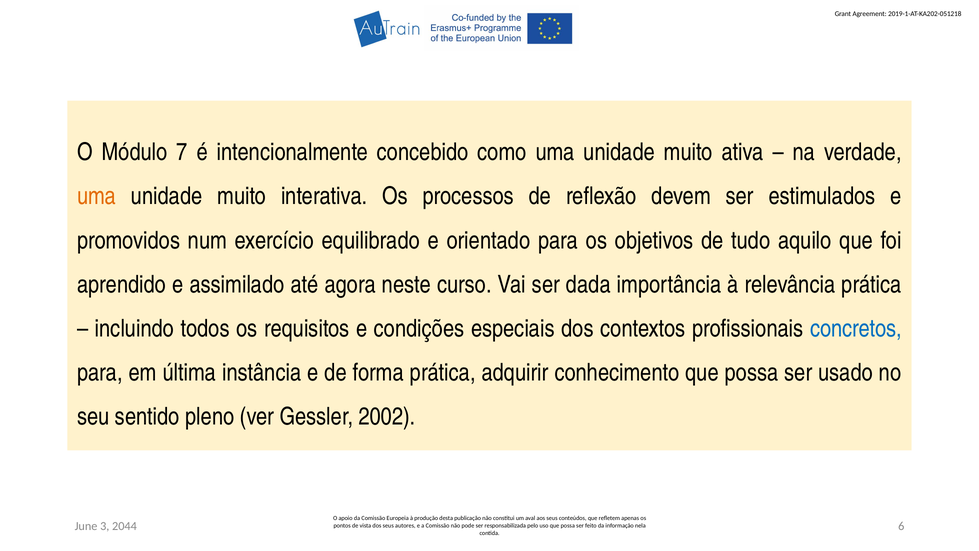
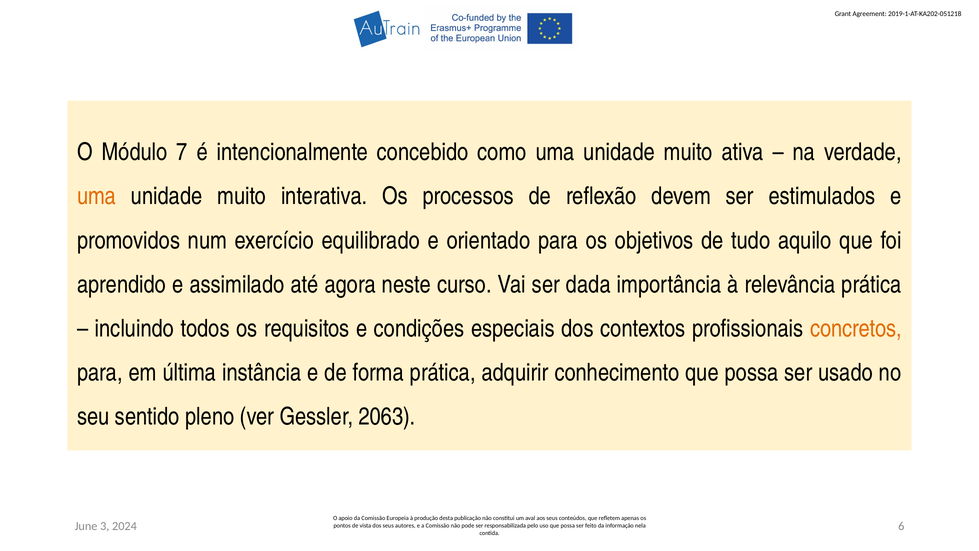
concretos colour: blue -> orange (856, 328)
2002: 2002 -> 2063 (387, 417)
2044: 2044 -> 2024 (124, 526)
